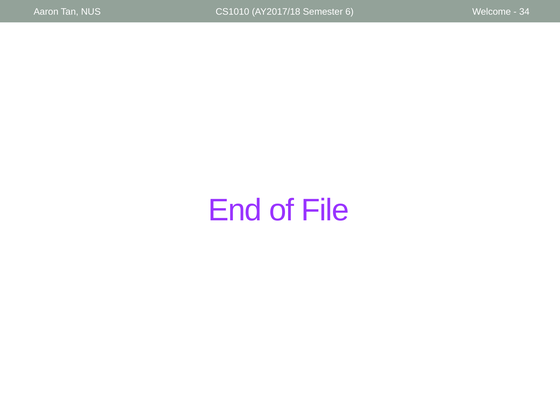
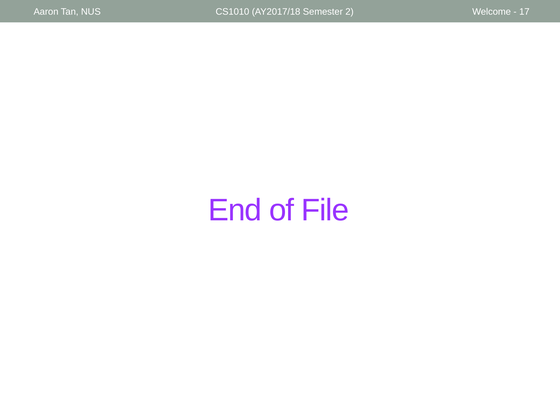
6: 6 -> 2 (350, 12)
34: 34 -> 17 (524, 12)
